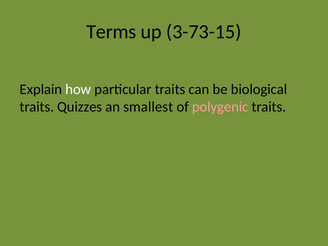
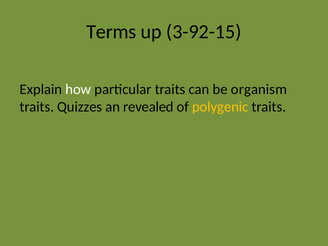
3-73-15: 3-73-15 -> 3-92-15 (204, 32)
biological: biological -> organism (259, 89)
smallest: smallest -> revealed (148, 107)
polygenic colour: pink -> yellow (220, 107)
